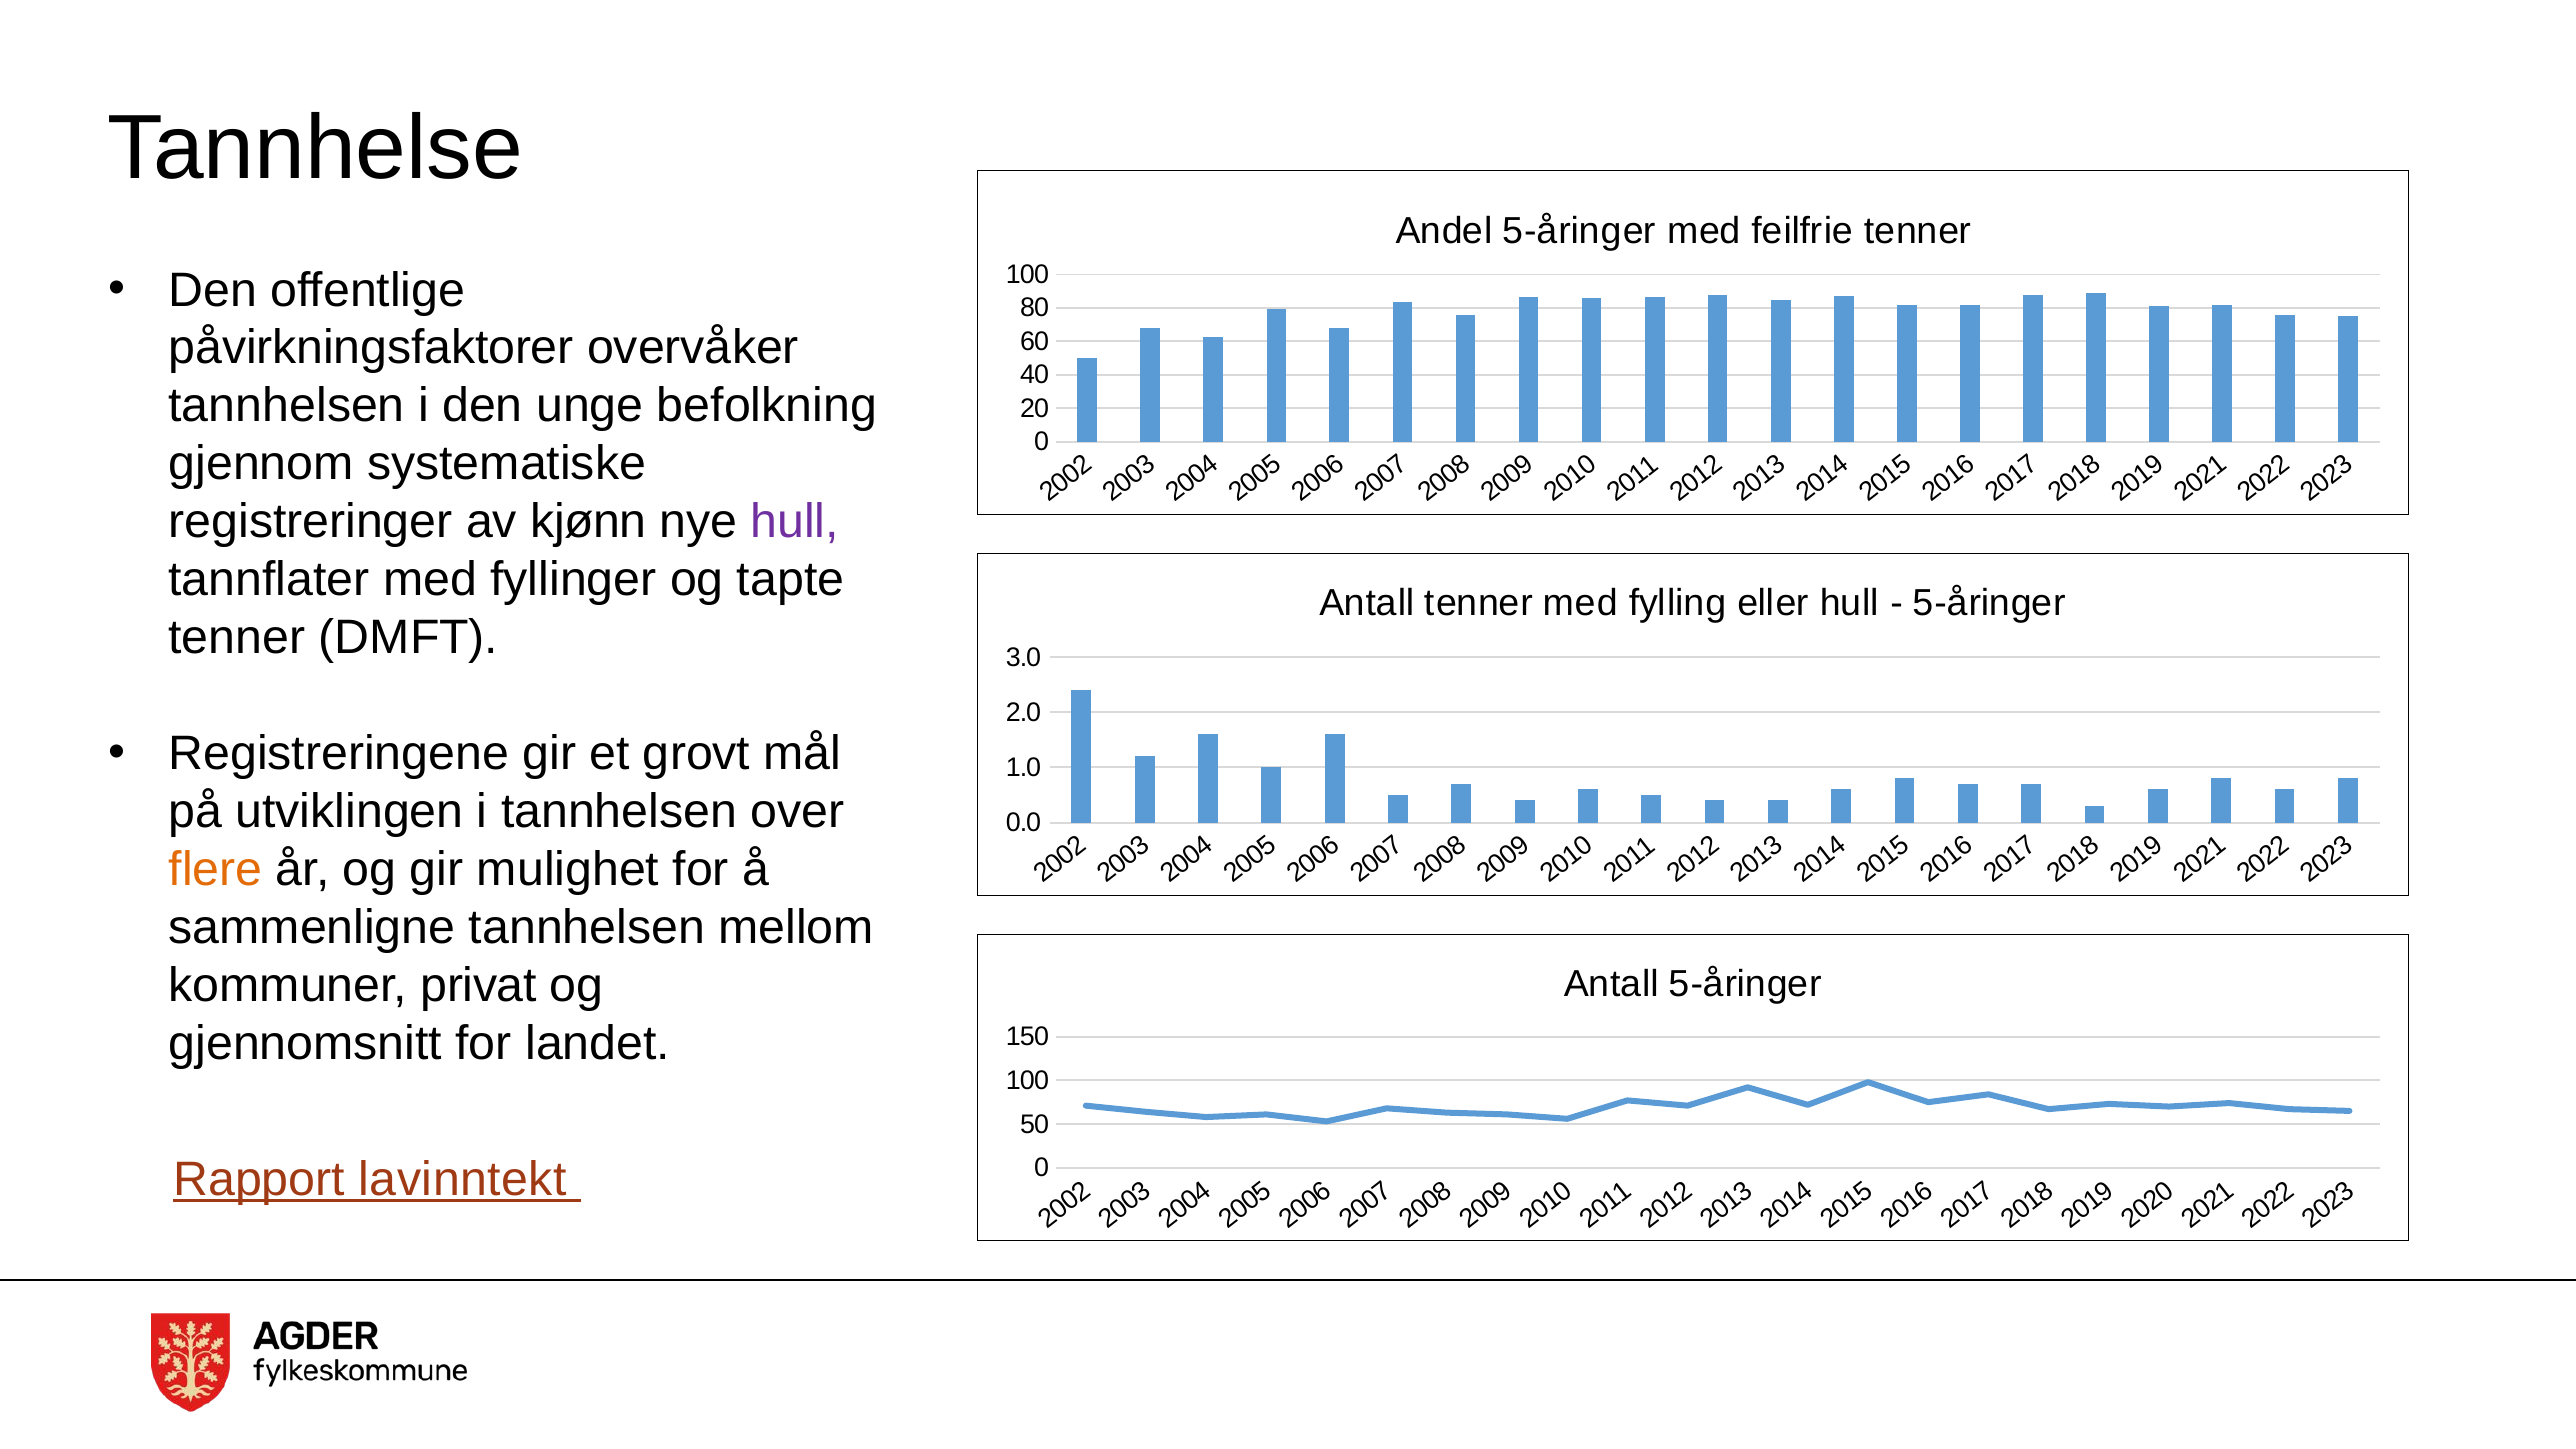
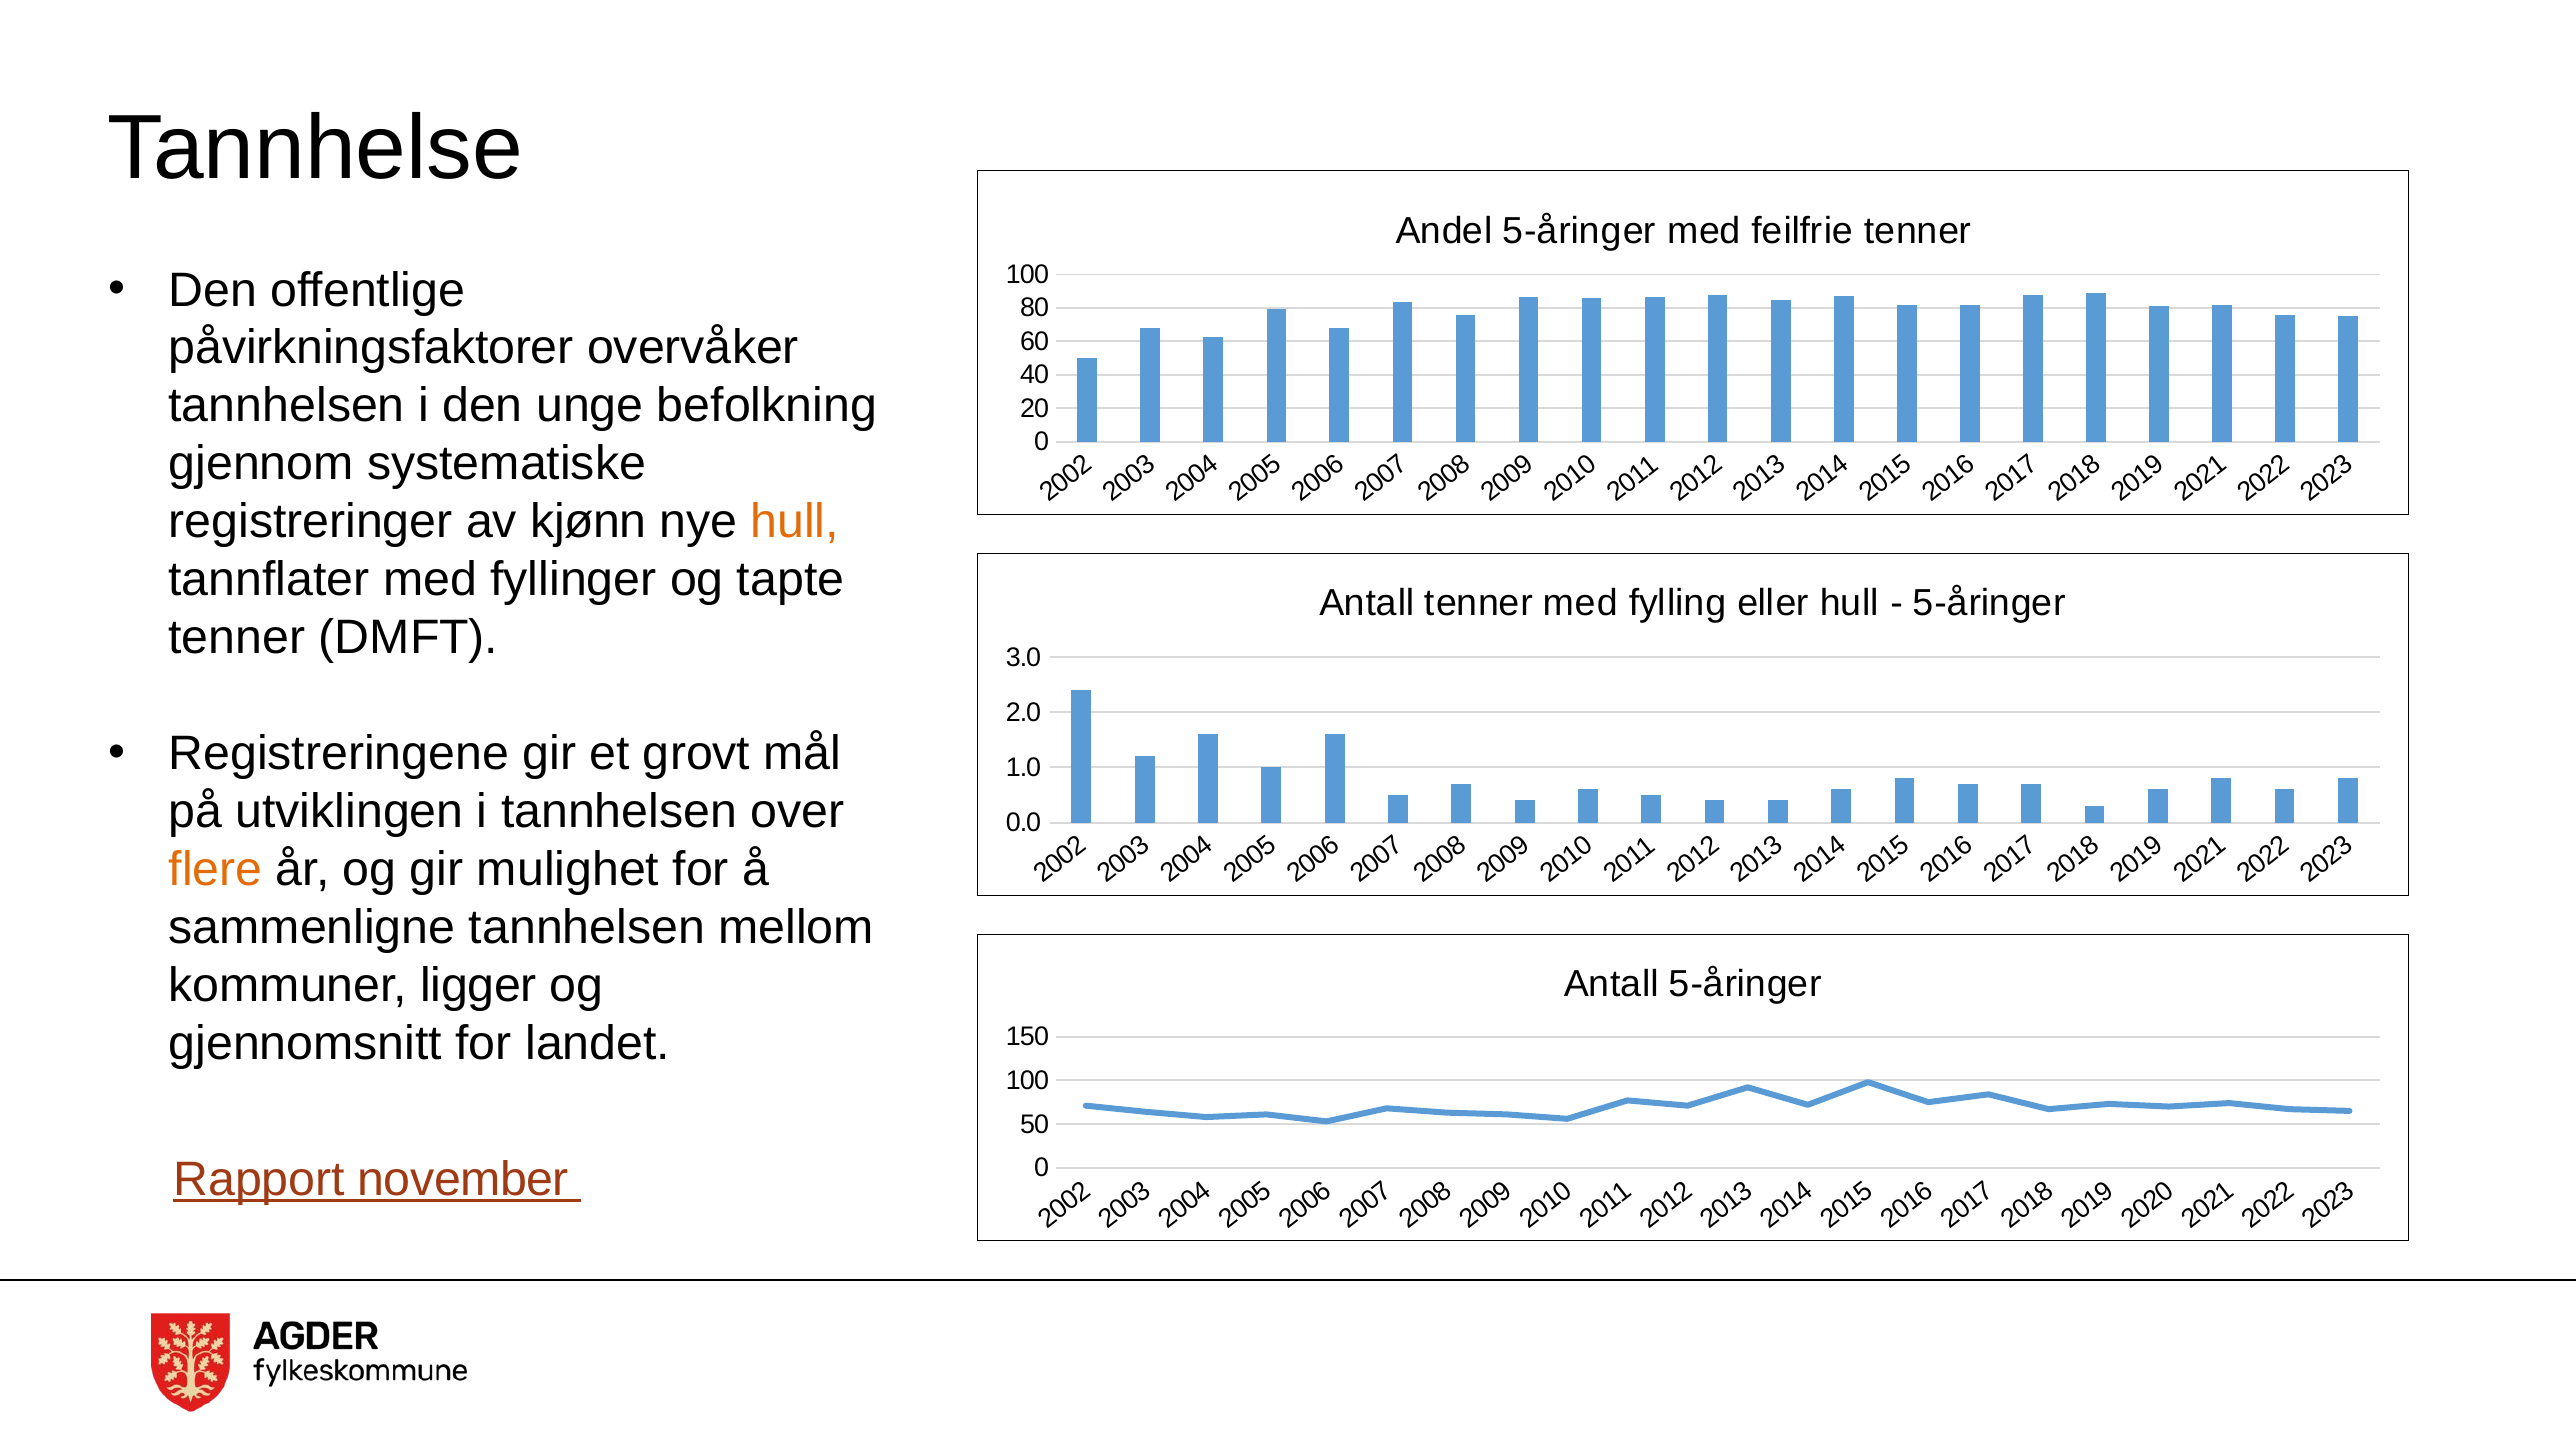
hull colour: purple -> orange (795, 522)
privat: privat -> ligger (479, 986)
lavinntekt: lavinntekt -> november (463, 1179)
